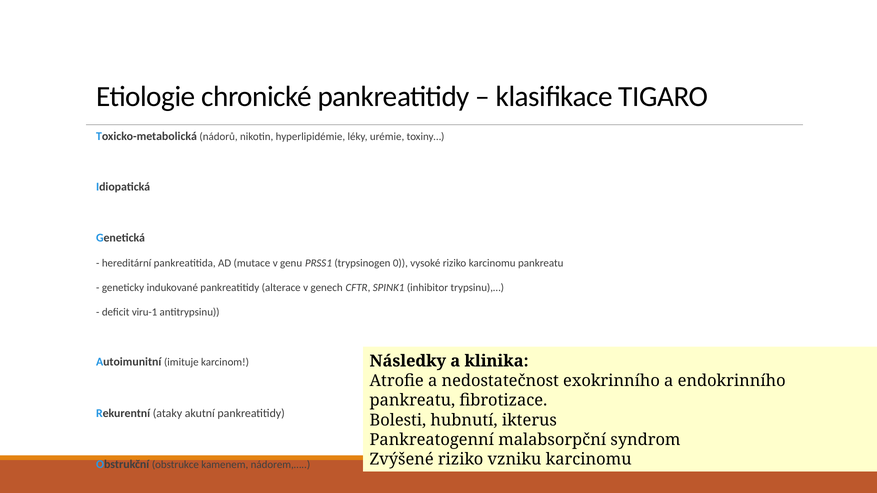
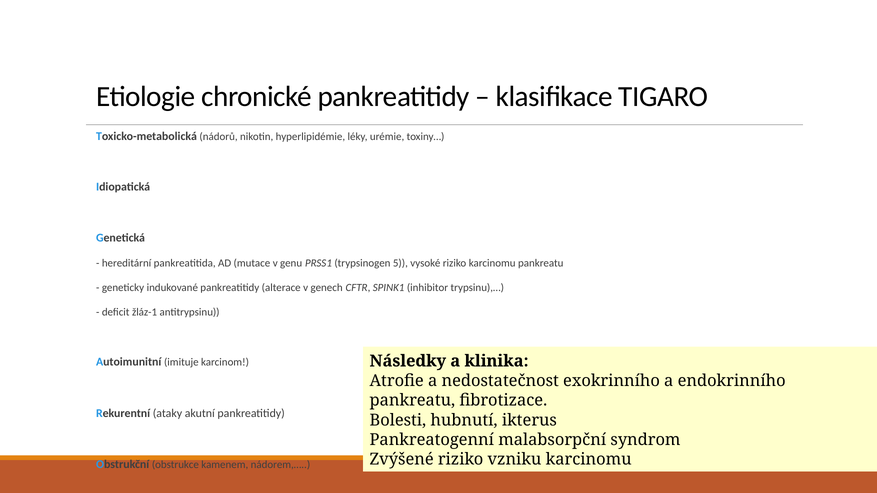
0: 0 -> 5 (400, 263)
viru-1: viru-1 -> žláz-1 (145, 312)
